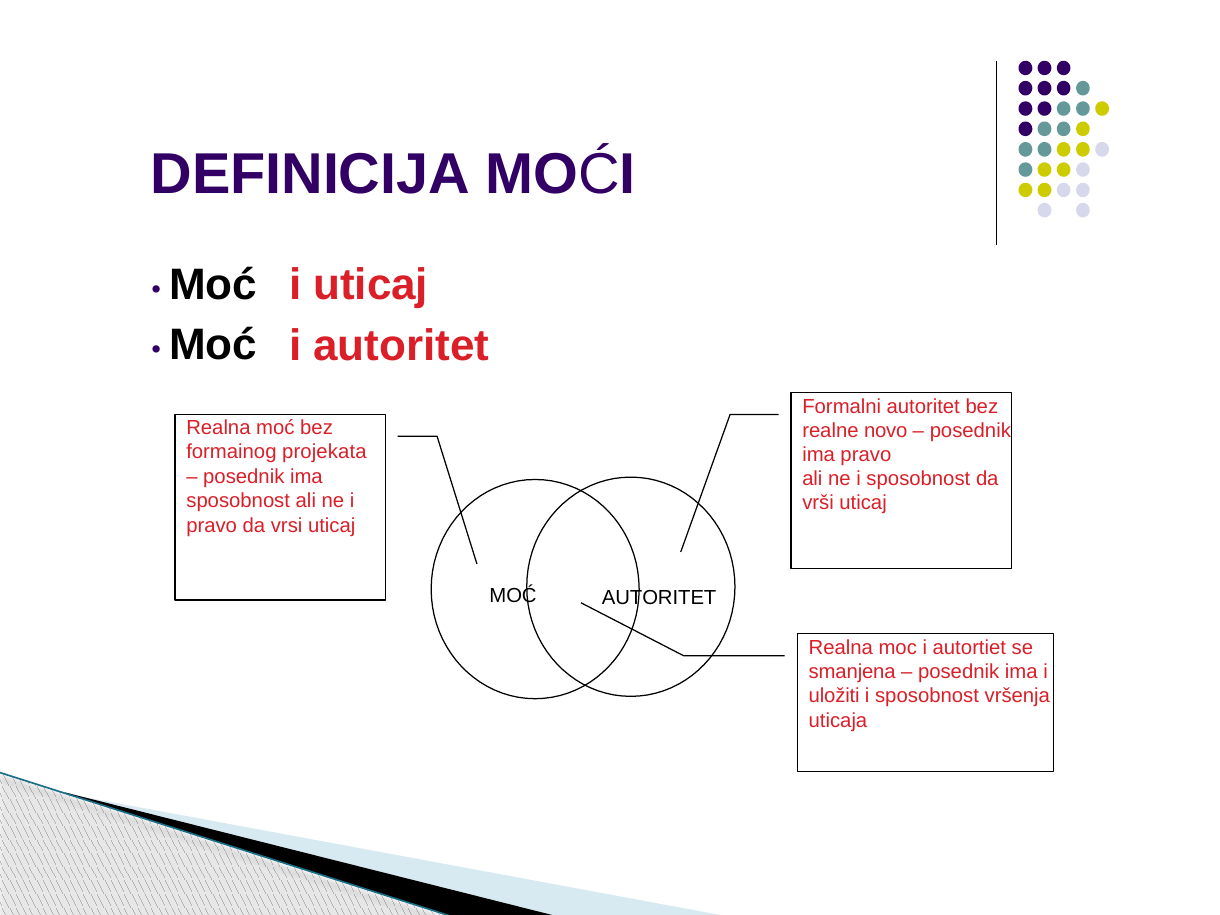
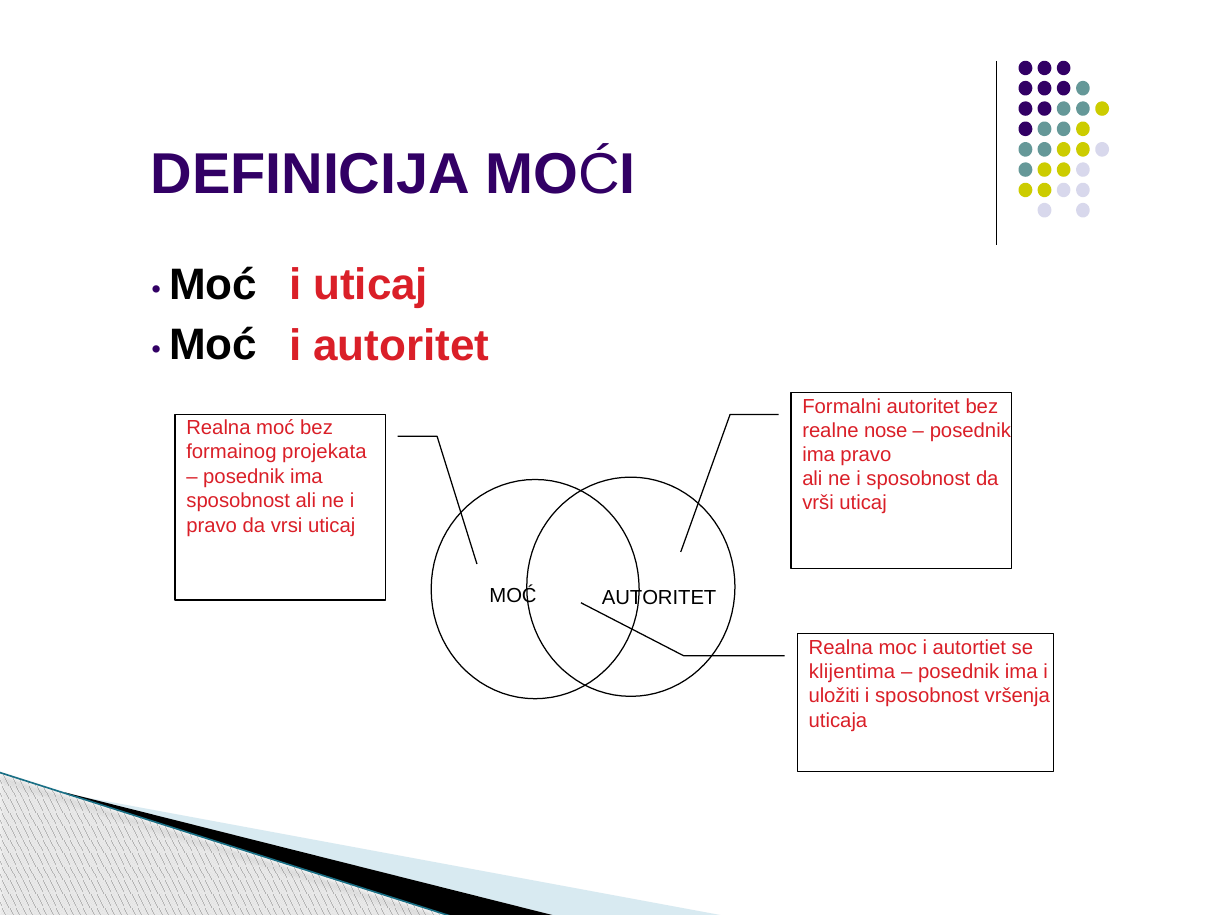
novo: novo -> nose (886, 431)
smanjena: smanjena -> klijentima (852, 672)
